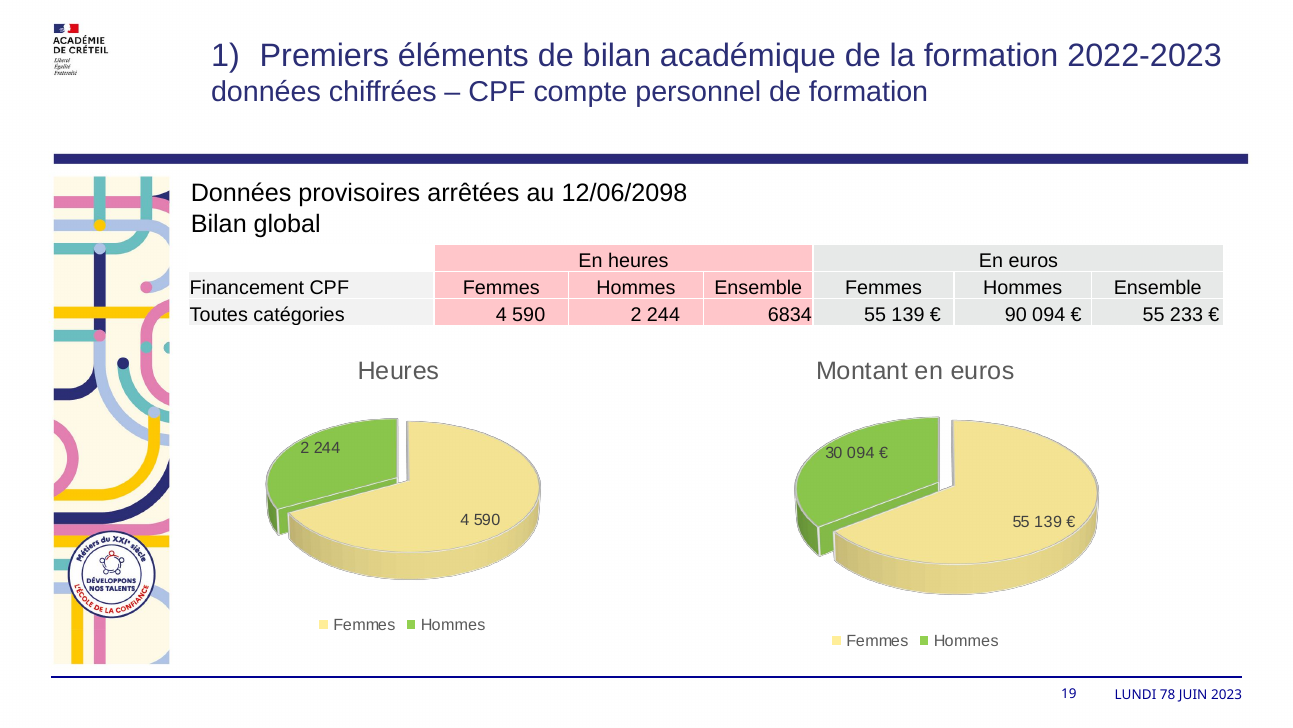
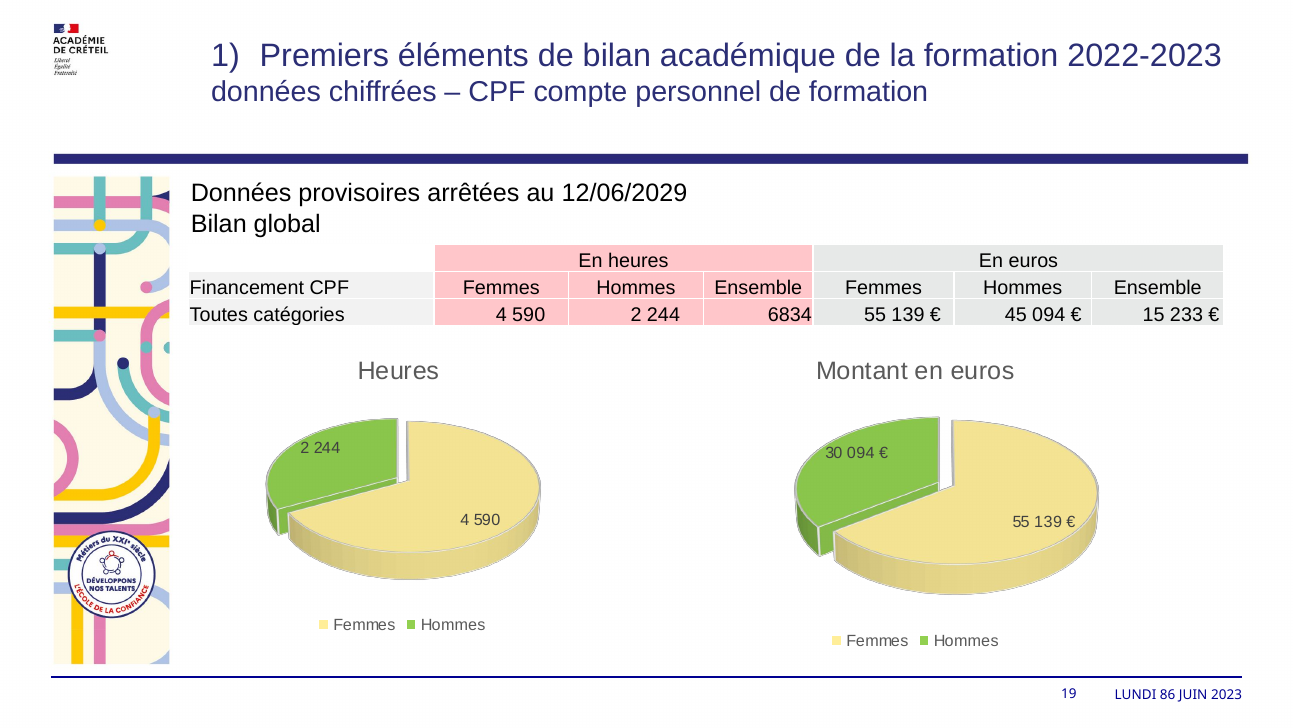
12/06/2098: 12/06/2098 -> 12/06/2029 (624, 193)
90: 90 -> 45 (1016, 314)
55: 55 -> 15 (1154, 314)
78: 78 -> 86 (1168, 694)
